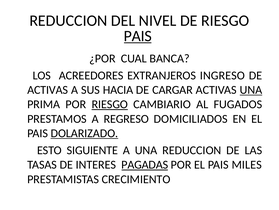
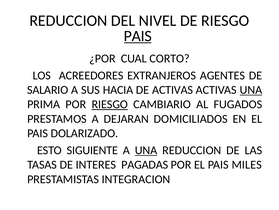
BANCA: BANCA -> CORTO (170, 58)
INGRESO: INGRESO -> AGENTES (222, 75)
ACTIVAS: ACTIVAS -> SALARIO (48, 90)
DE CARGAR: CARGAR -> ACTIVAS (173, 90)
REGRESO: REGRESO -> DEJARAN (126, 118)
DOLARIZADO underline: present -> none (84, 133)
UNA underline: none -> present (146, 150)
PAGADAS underline: present -> none (145, 164)
CRECIMIENTO: CRECIMIENTO -> INTEGRACION (136, 179)
